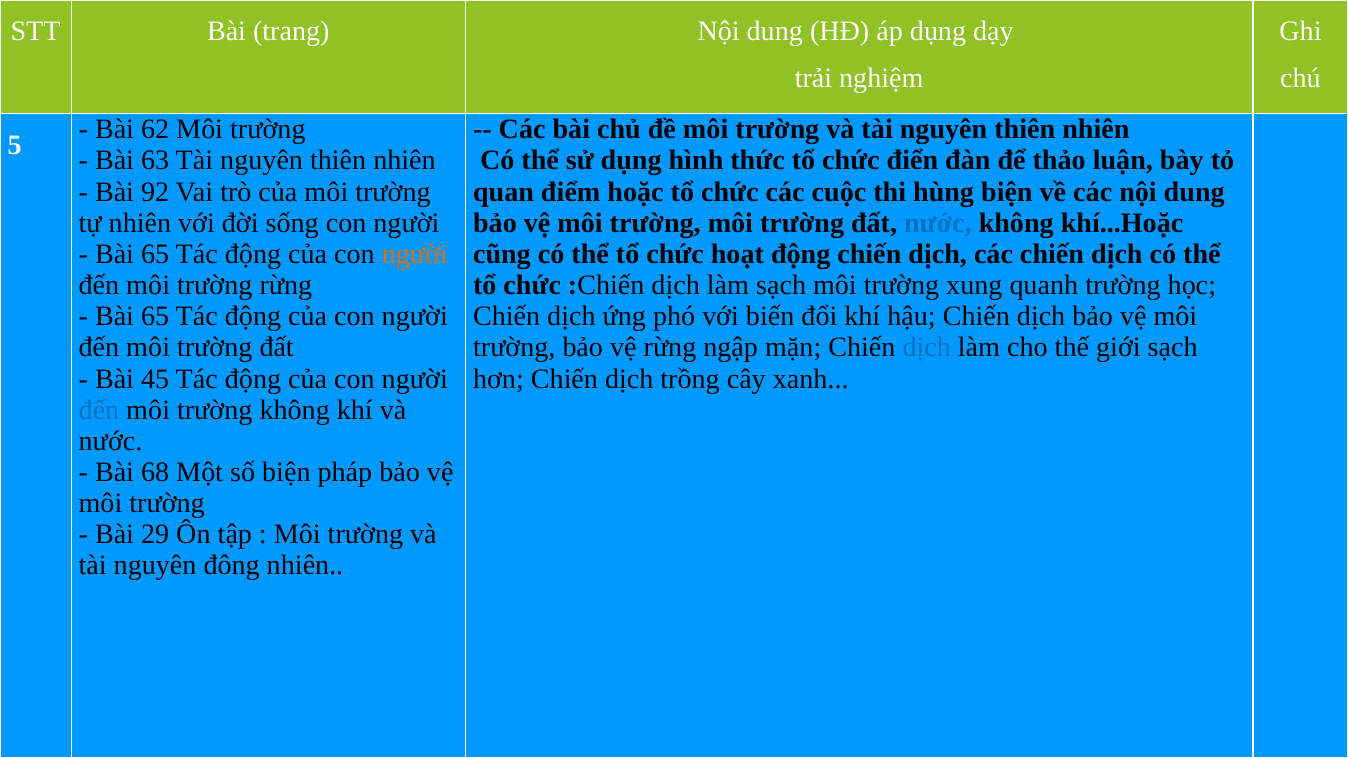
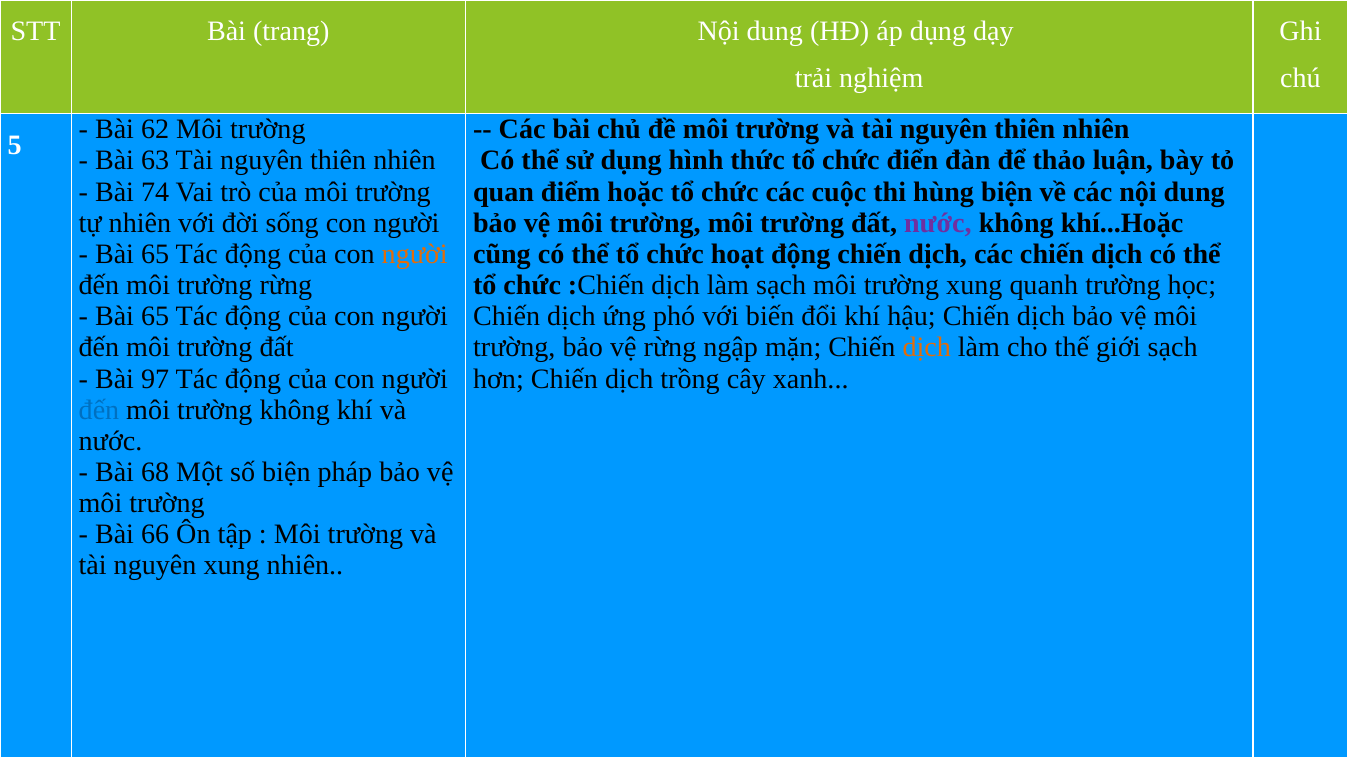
92: 92 -> 74 (155, 192)
nước colour: blue -> purple (938, 223)
dịch colour: blue -> orange (927, 348)
45: 45 -> 97 (155, 379)
29: 29 -> 66 (155, 535)
nguyên đông: đông -> xung (232, 566)
